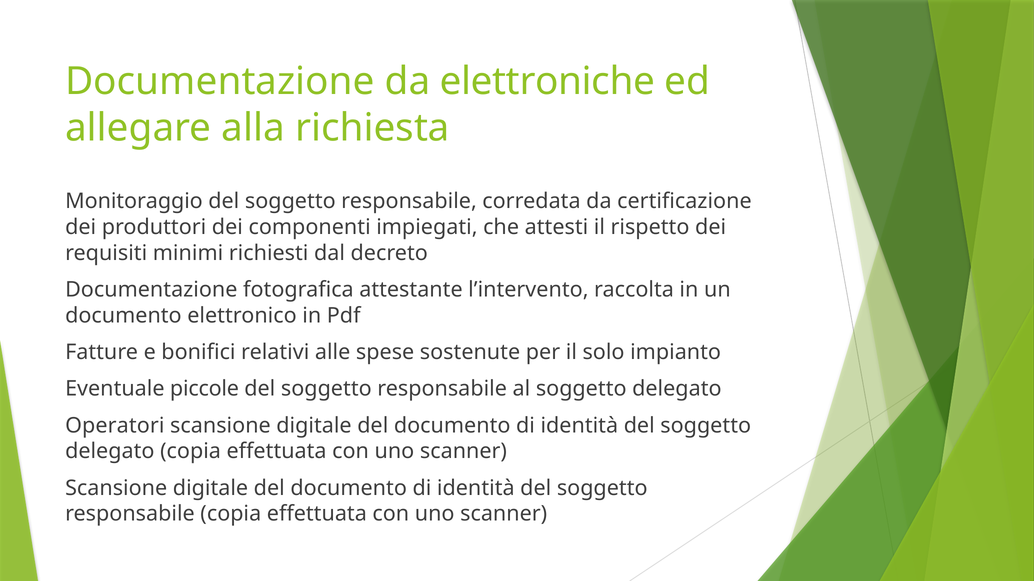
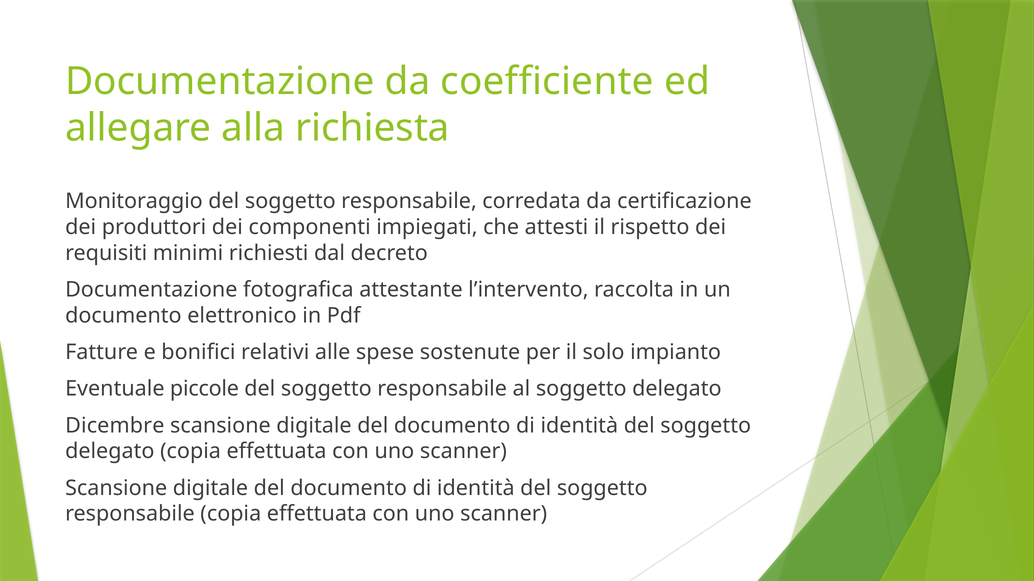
elettroniche: elettroniche -> coefficiente (547, 82)
Operatori: Operatori -> Dicembre (115, 426)
